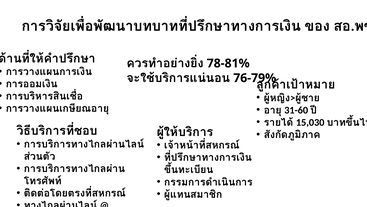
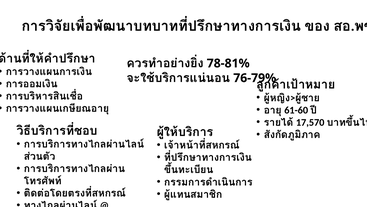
31-60: 31-60 -> 61-60 (296, 110)
15,030: 15,030 -> 17,570 (310, 122)
